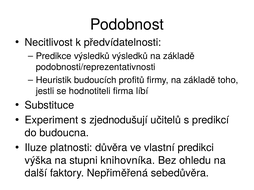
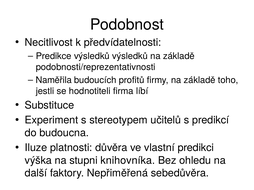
Heuristik: Heuristik -> Naměřila (54, 80)
zjednodušují: zjednodušují -> stereotypem (119, 120)
